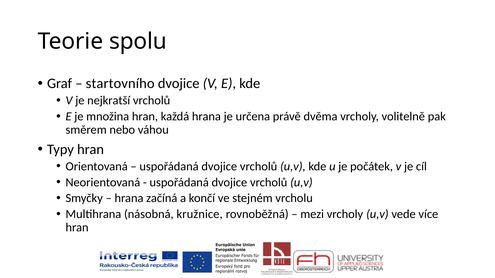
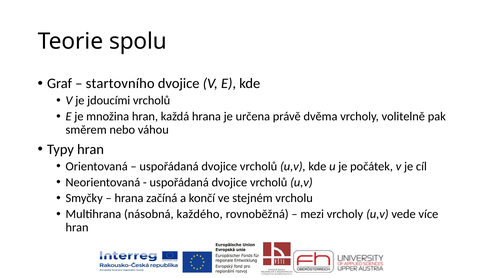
nejkratší: nejkratší -> jdoucími (109, 101)
kružnice: kružnice -> každého (200, 214)
